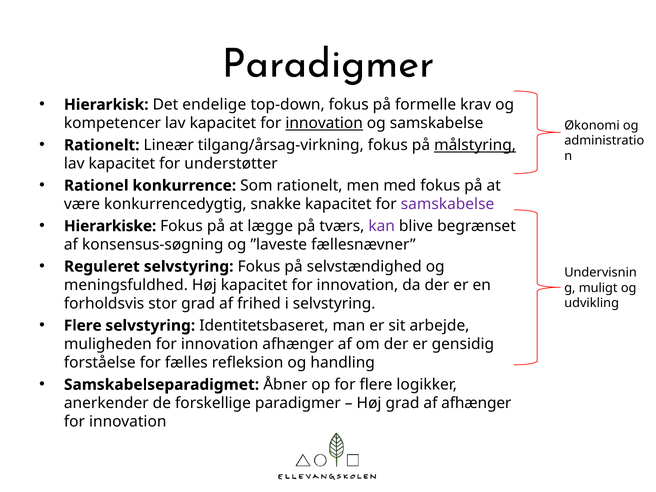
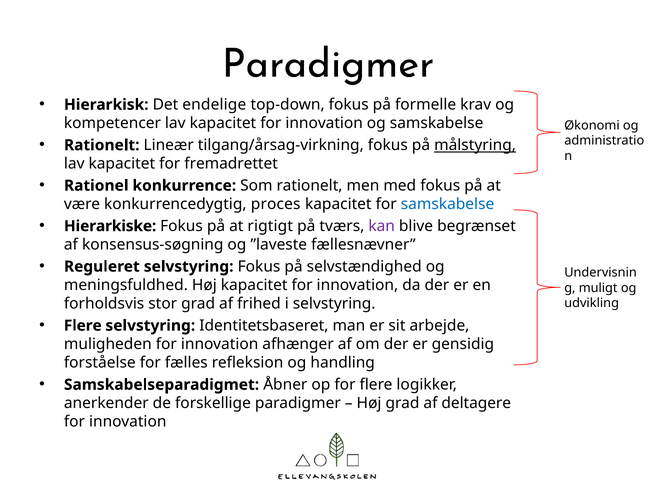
innovation underline: present -> none (324, 123)
understøtter: understøtter -> fremadrettet (231, 164)
snakke: snakke -> proces (276, 204)
samskabelse colour: purple -> blue (448, 204)
lægge: lægge -> rigtigt (270, 226)
af afhænger: afhænger -> deltagere (476, 403)
